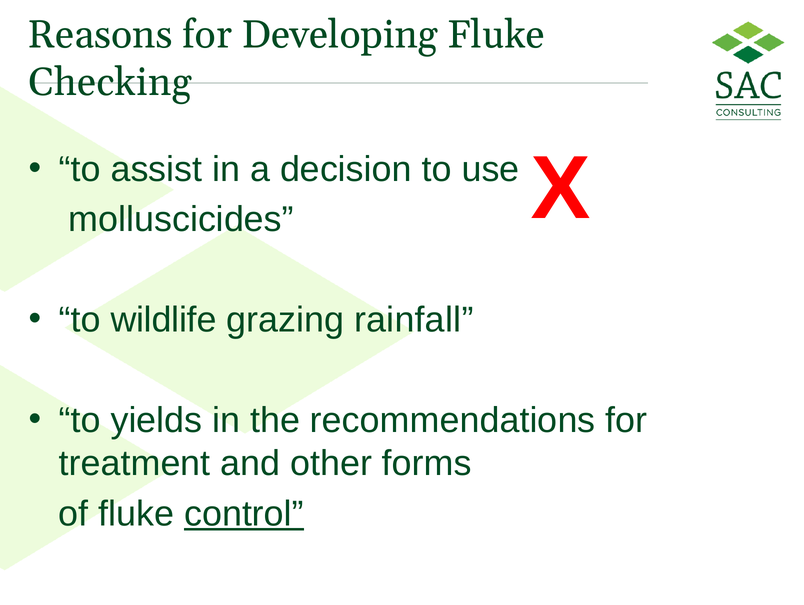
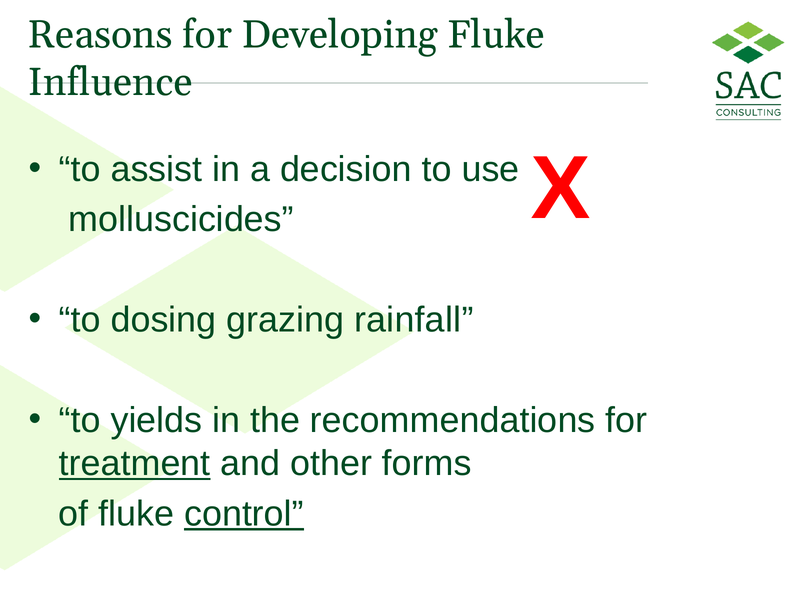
Checking: Checking -> Influence (110, 82)
wildlife: wildlife -> dosing (163, 320)
treatment underline: none -> present (135, 464)
